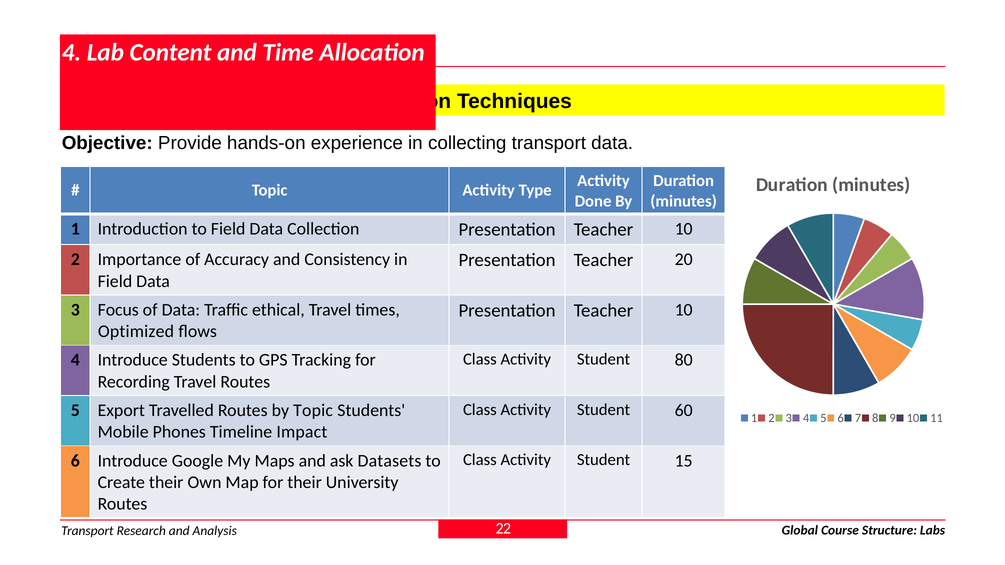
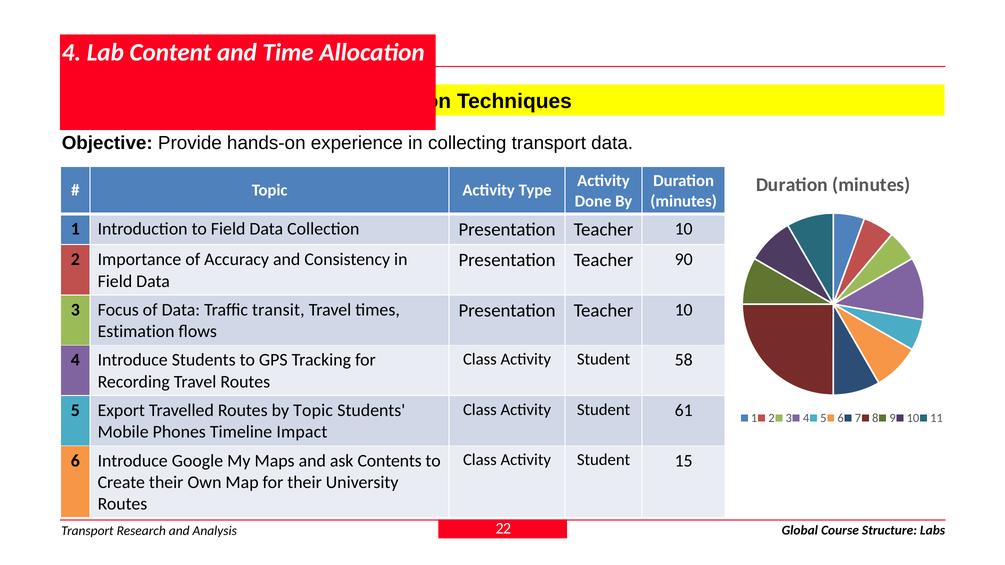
20: 20 -> 90 (684, 260)
ethical: ethical -> transit (278, 310)
Optimized: Optimized -> Estimation (136, 332)
80: 80 -> 58 (684, 360)
60: 60 -> 61 (684, 411)
Datasets: Datasets -> Contents (390, 461)
